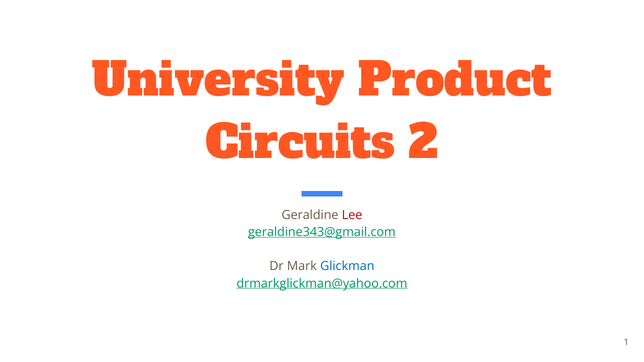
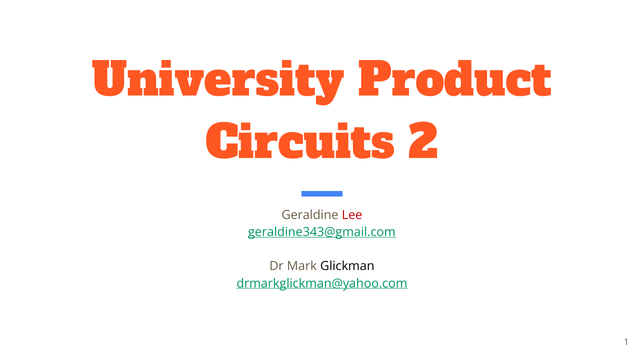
Glickman colour: blue -> black (347, 267)
